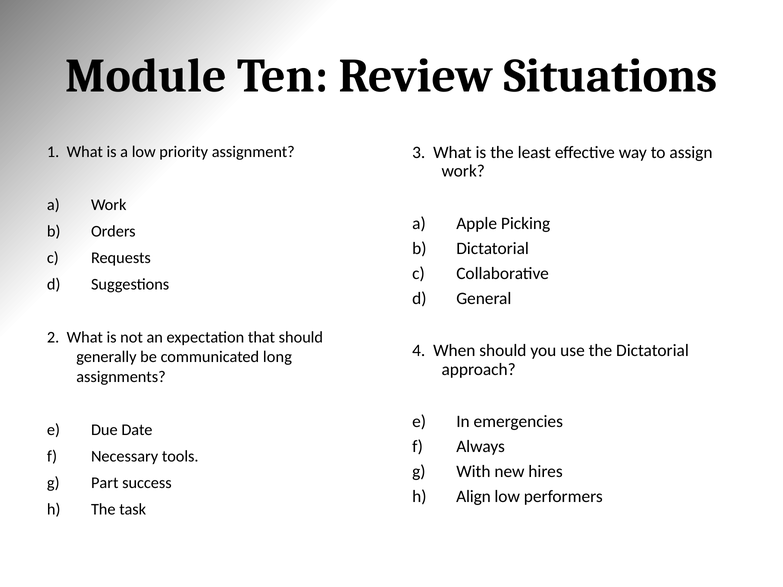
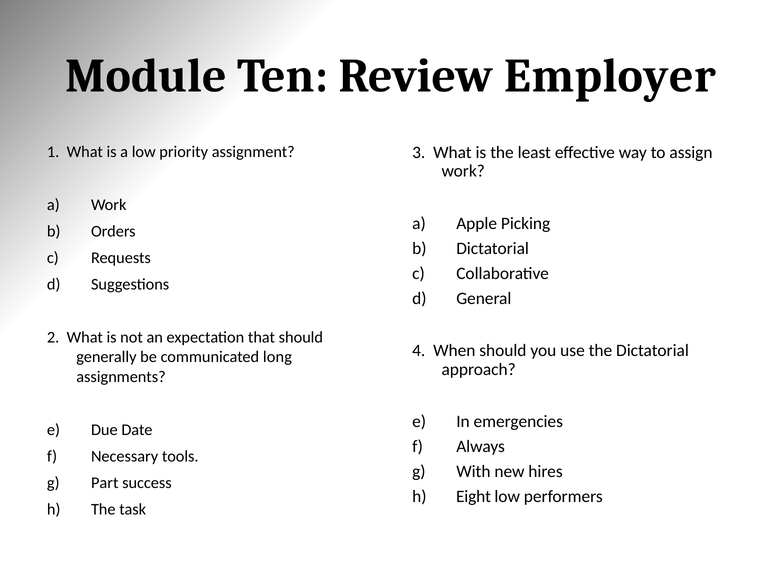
Situations: Situations -> Employer (610, 76)
Align: Align -> Eight (473, 497)
